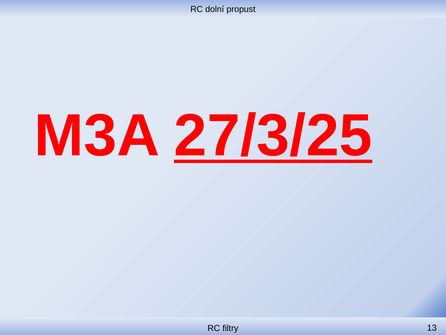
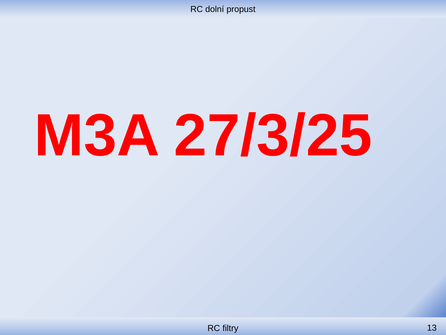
27/3/25 underline: present -> none (273, 136)
